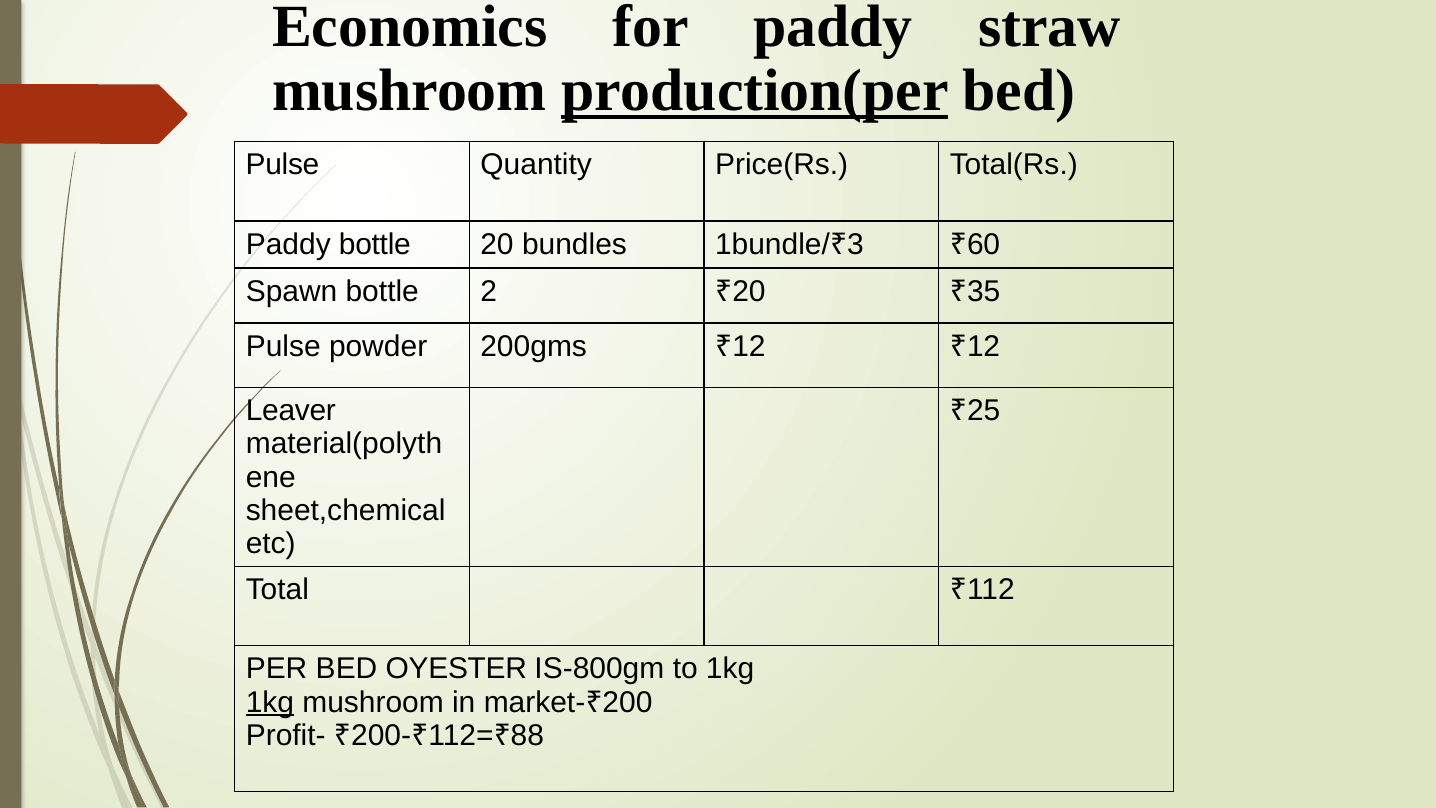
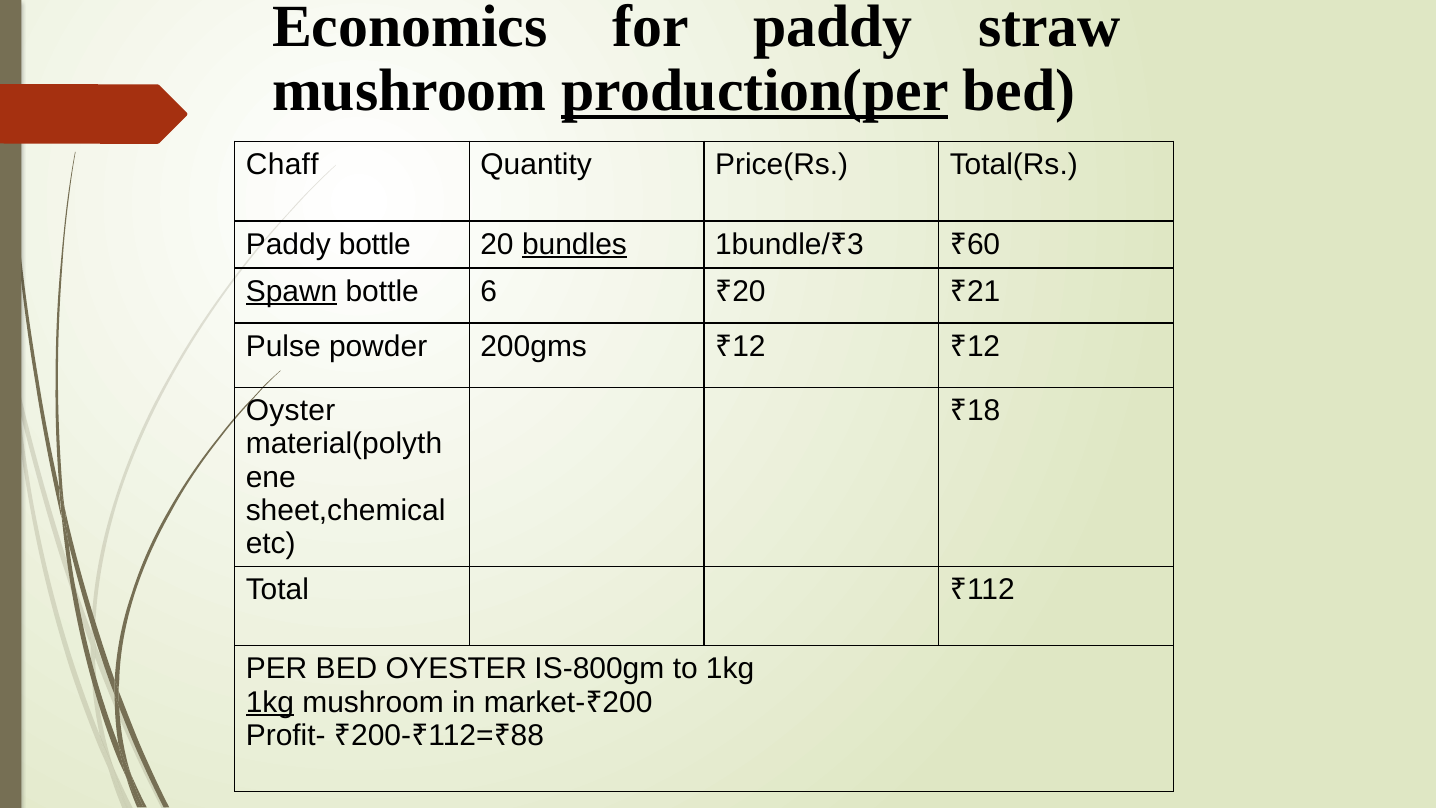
Pulse: Pulse -> Chaff (282, 164)
bundles underline: none -> present (574, 244)
Spawn underline: none -> present (292, 291)
2: 2 -> 6 (489, 291)
35: 35 -> 21 (984, 291)
Leaver: Leaver -> Oyster (291, 410)
25: 25 -> 18 (984, 410)
